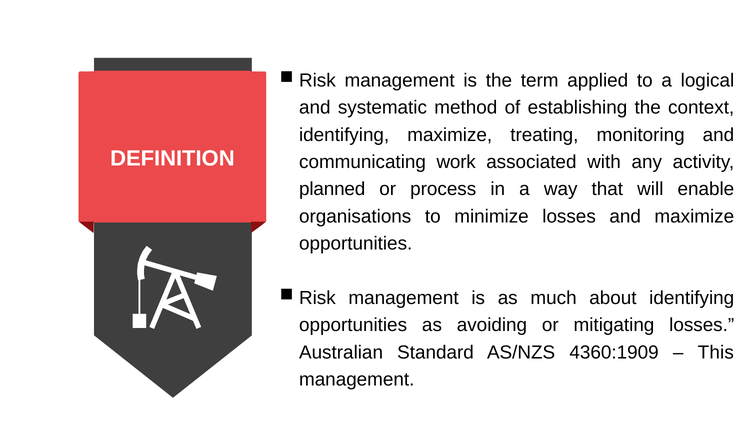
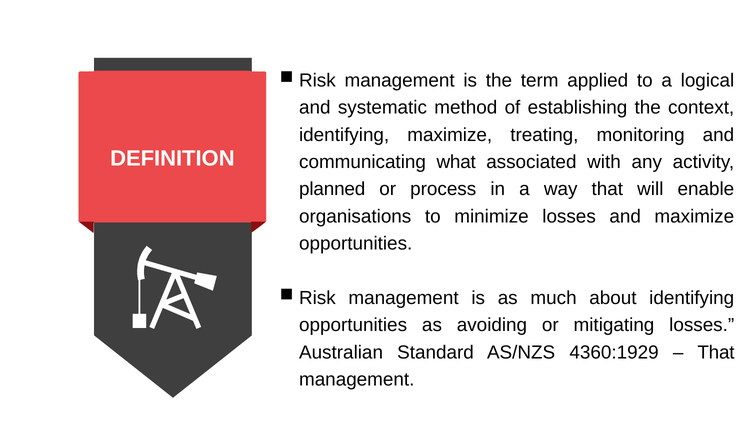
work: work -> what (456, 162)
4360:1909: 4360:1909 -> 4360:1929 (614, 352)
This: This -> That (716, 352)
